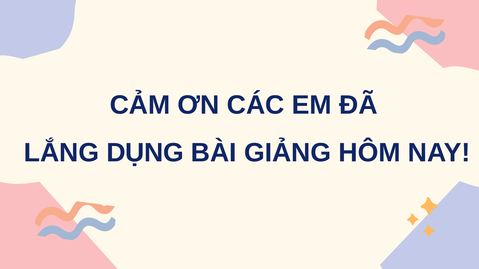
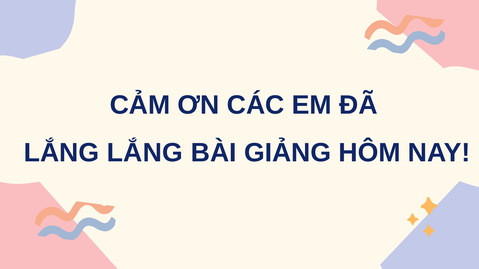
LẮNG DỤNG: DỤNG -> LẮNG (145, 153)
